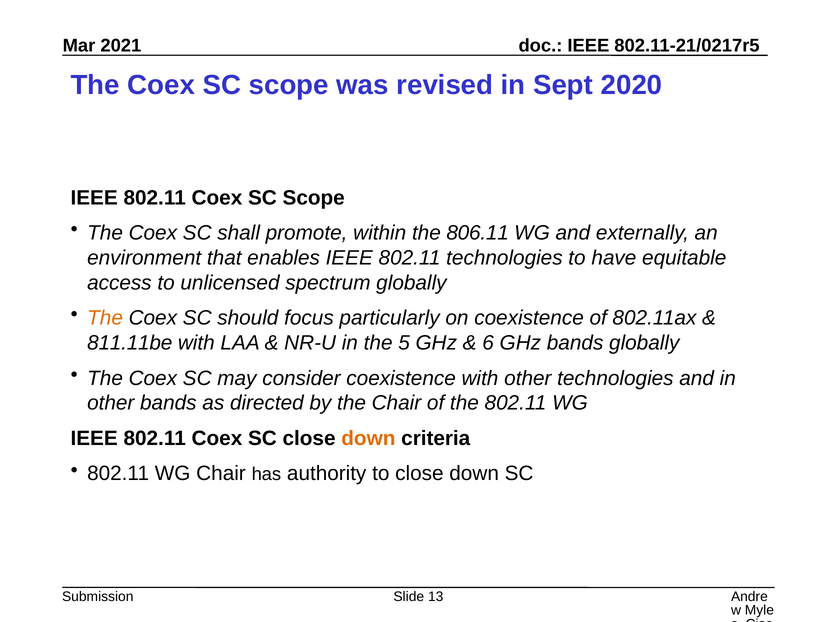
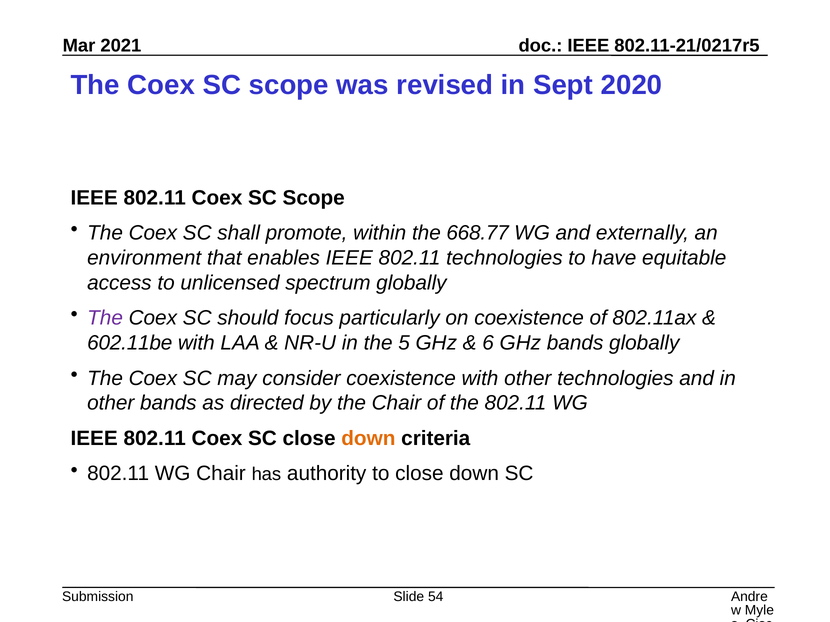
806.11: 806.11 -> 668.77 (478, 233)
The colour: orange -> purple (105, 318)
811.11be: 811.11be -> 602.11be (130, 343)
13: 13 -> 54 (436, 597)
